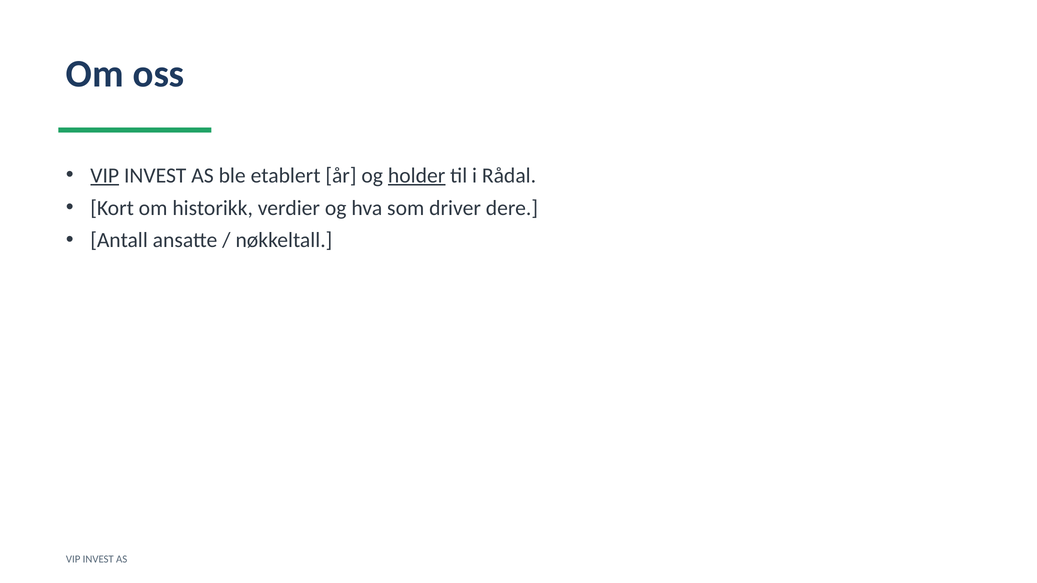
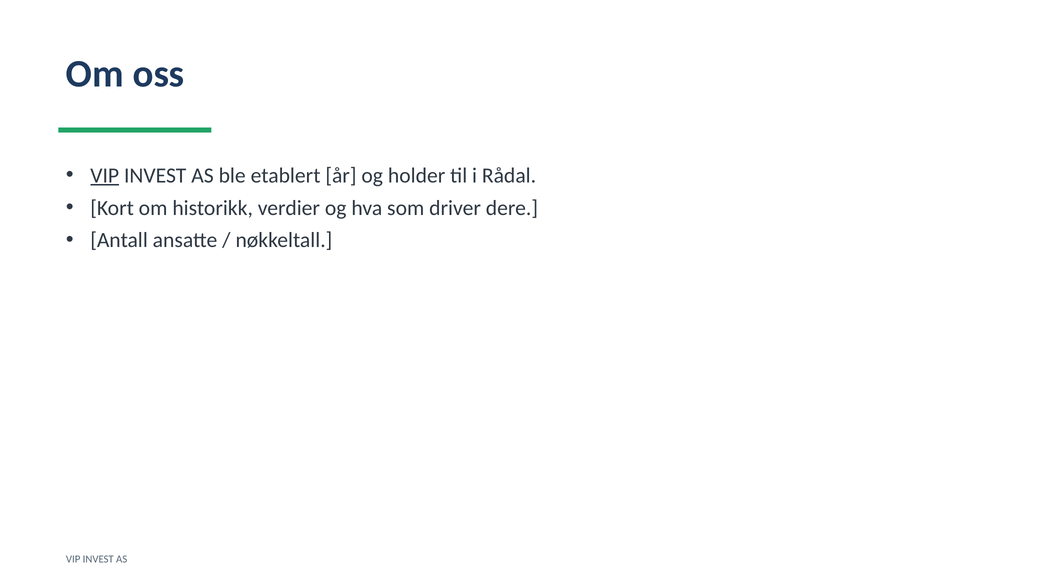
holder underline: present -> none (417, 176)
